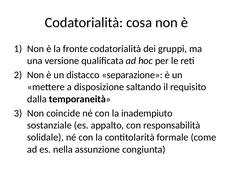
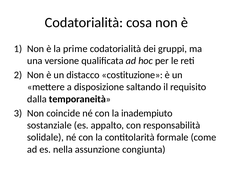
fronte: fronte -> prime (75, 49)
separazione: separazione -> costituzione (132, 75)
